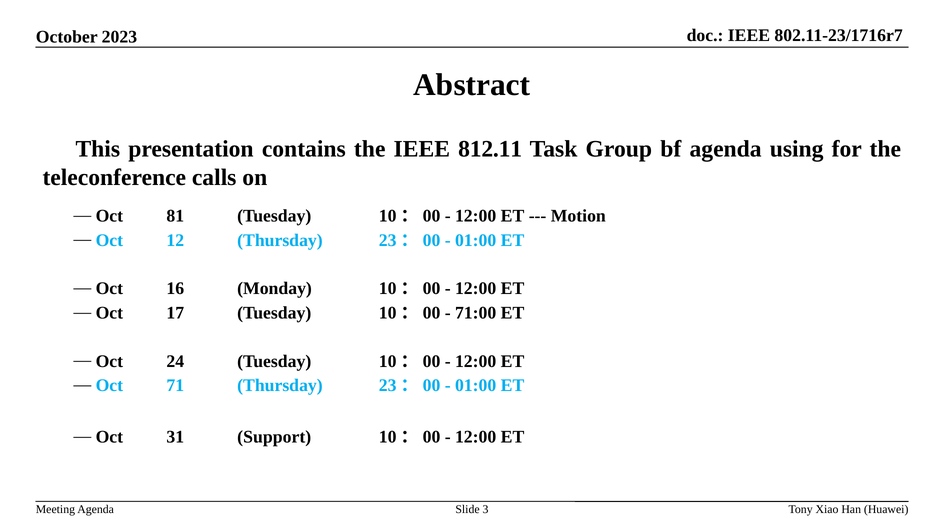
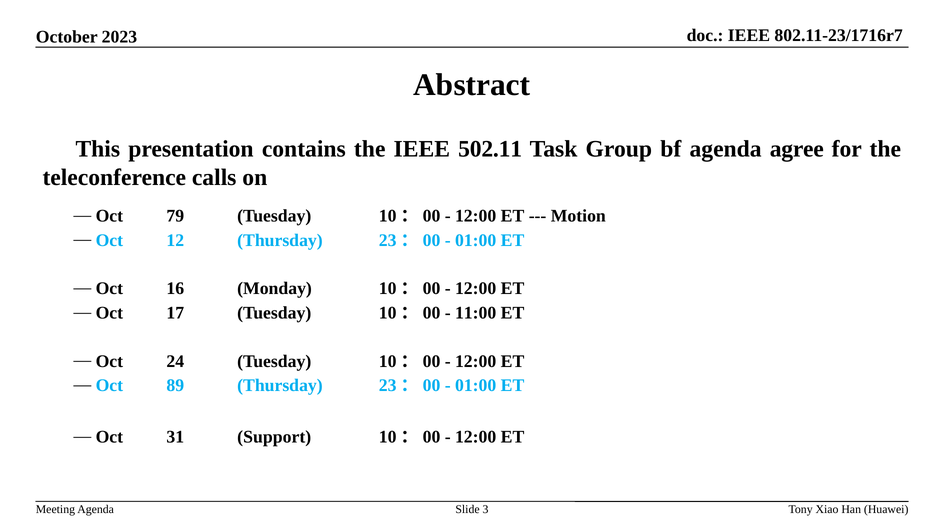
812.11: 812.11 -> 502.11 (490, 149)
using: using -> agree (797, 149)
81: 81 -> 79 (175, 216)
71:00: 71:00 -> 11:00 (476, 313)
71: 71 -> 89 (175, 385)
